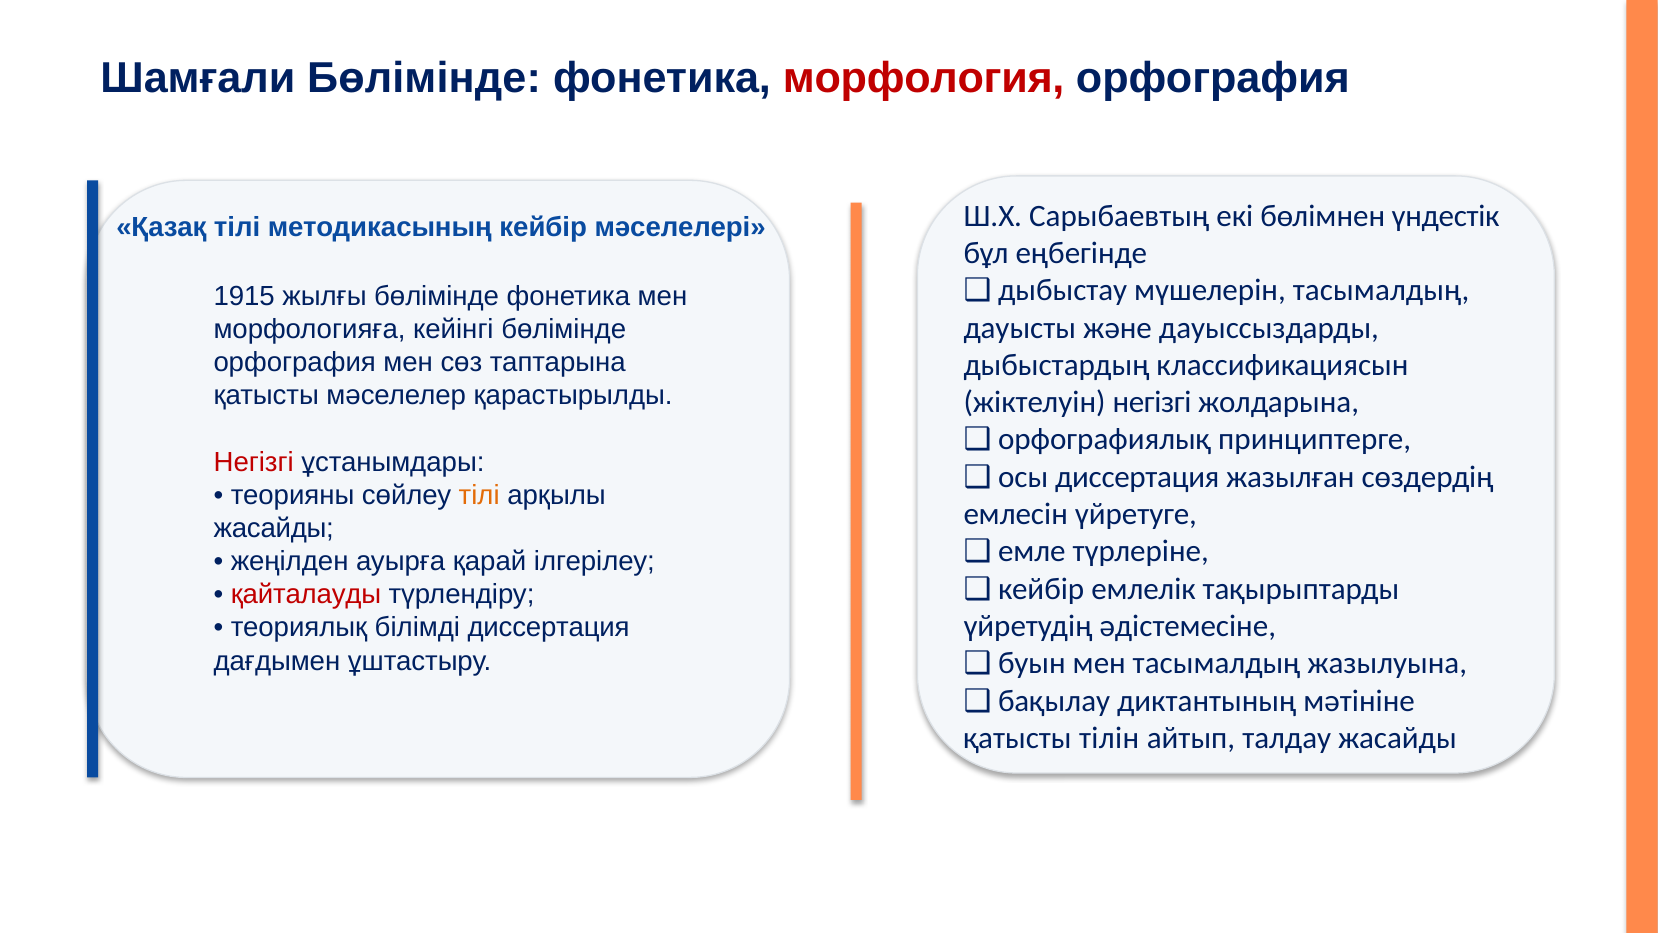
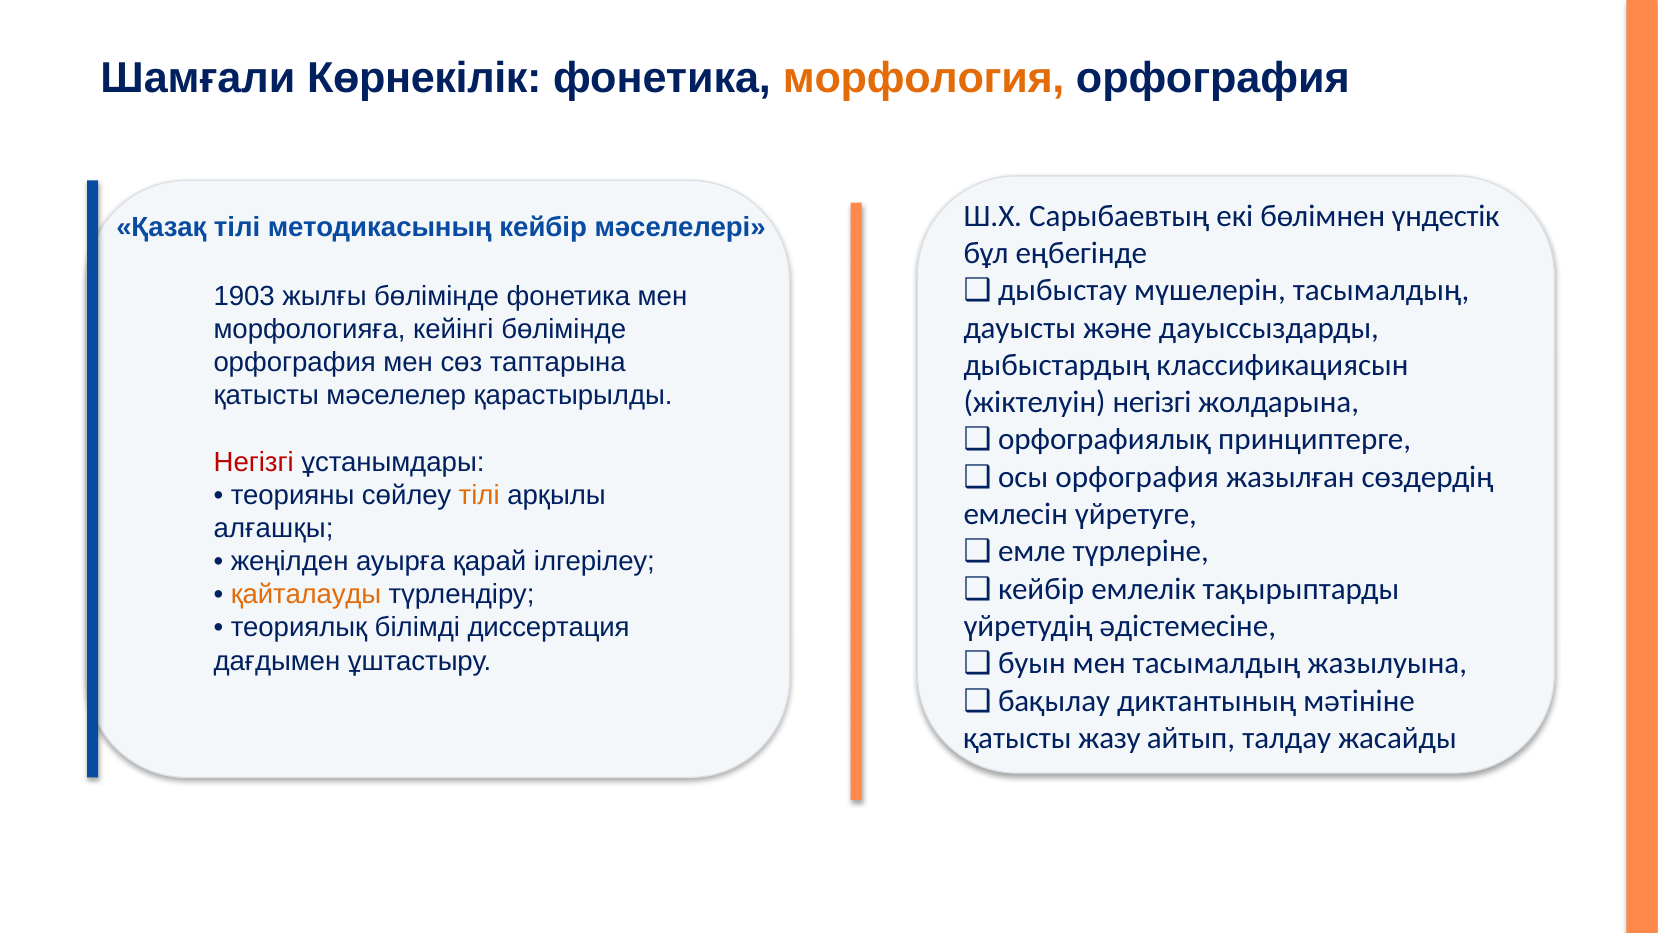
Шамғали Бөлімінде: Бөлімінде -> Көрнекілік (424, 79)
морфология colour: red -> orange (924, 79)
1915: 1915 -> 1903 (244, 296)
диссертация: диссертация -> орфография (1137, 477)
жасайды: жасайды -> алғашқы (274, 528)
қайталауды colour: red -> orange (306, 594)
тілін: тілін -> жазу (1109, 738)
